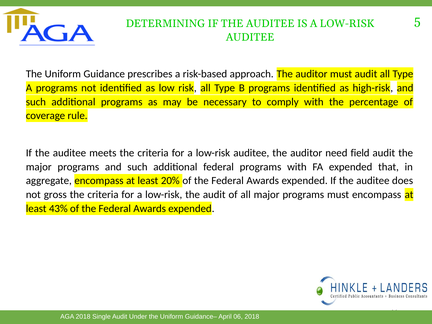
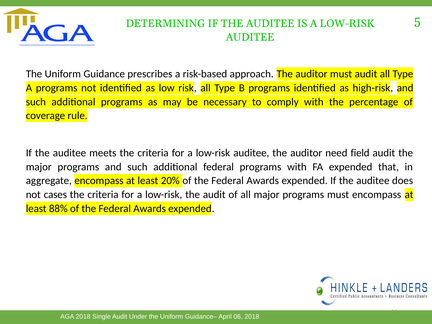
gross: gross -> cases (55, 195)
43%: 43% -> 88% (58, 208)
